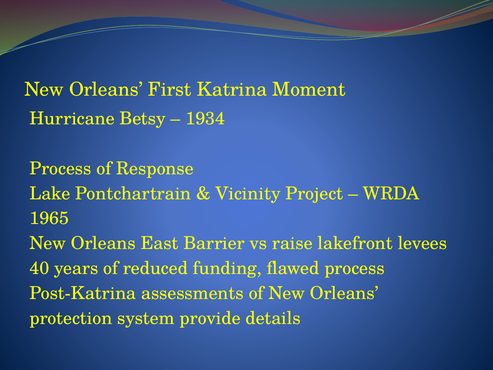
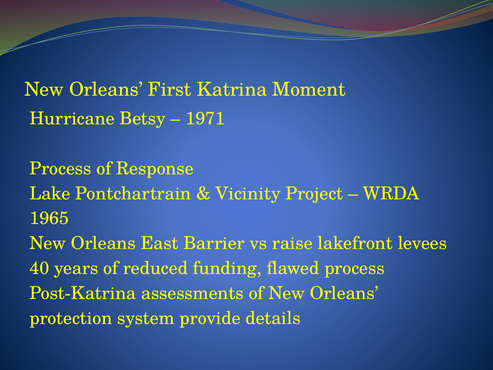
1934: 1934 -> 1971 (205, 119)
